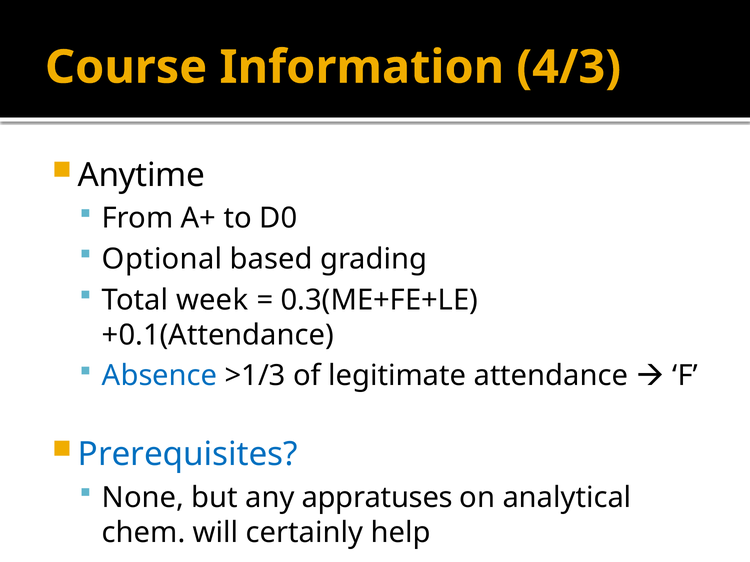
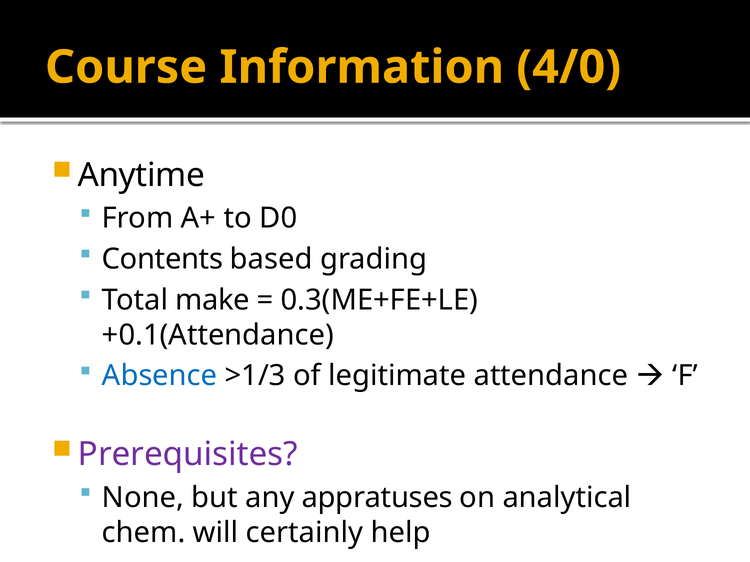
4/3: 4/3 -> 4/0 (569, 67)
Optional: Optional -> Contents (162, 259)
week: week -> make (212, 300)
Prerequisites colour: blue -> purple (188, 455)
